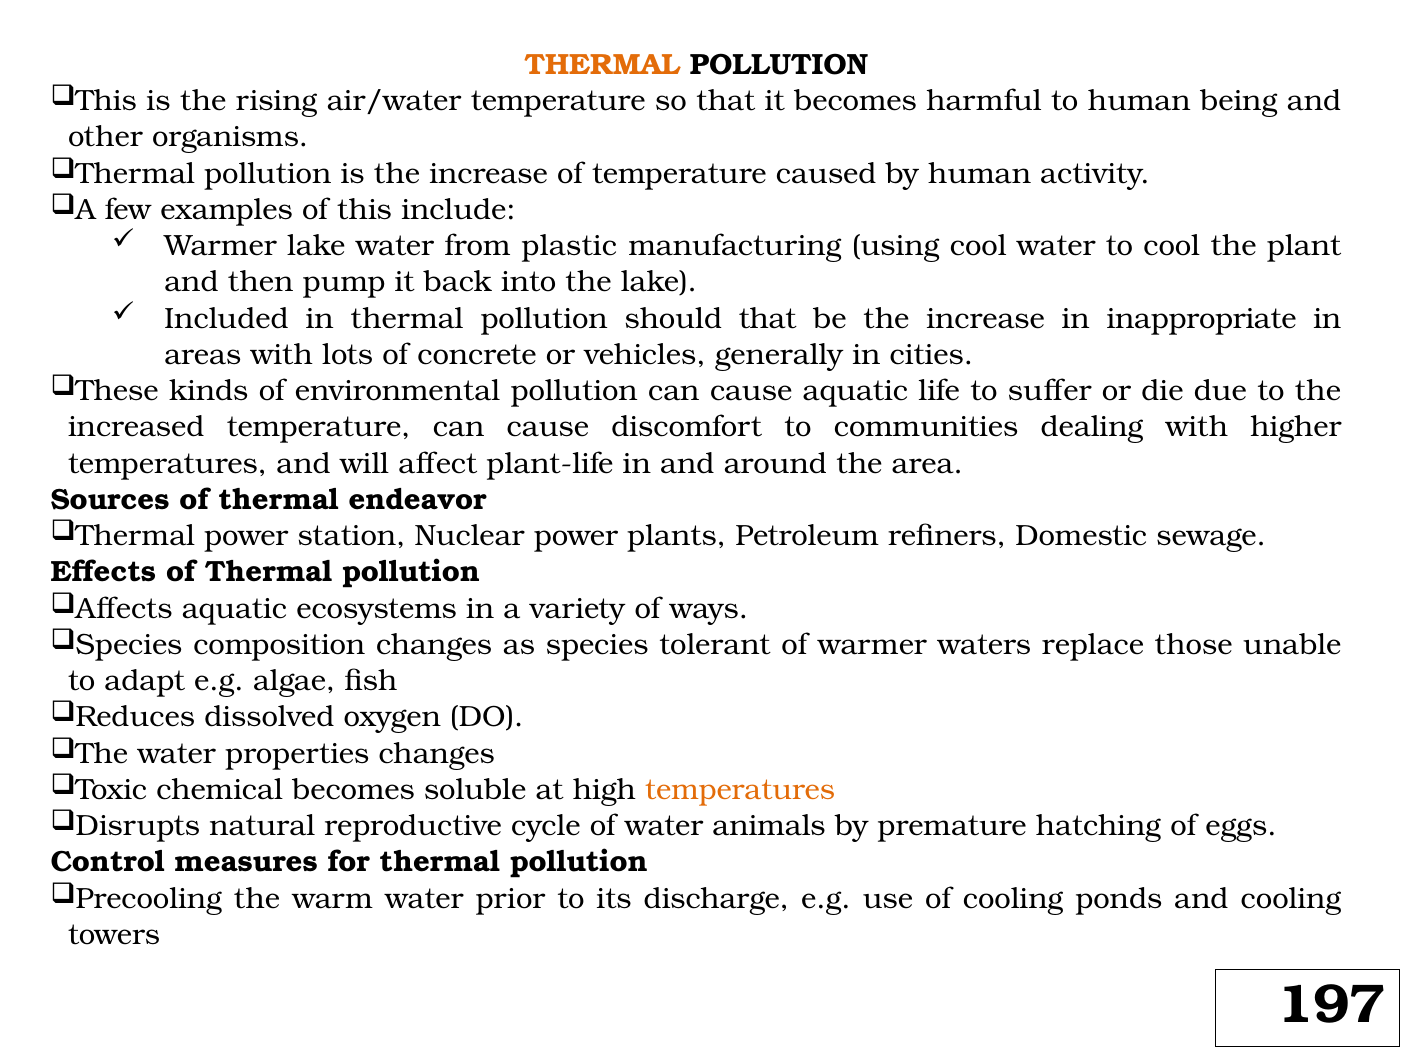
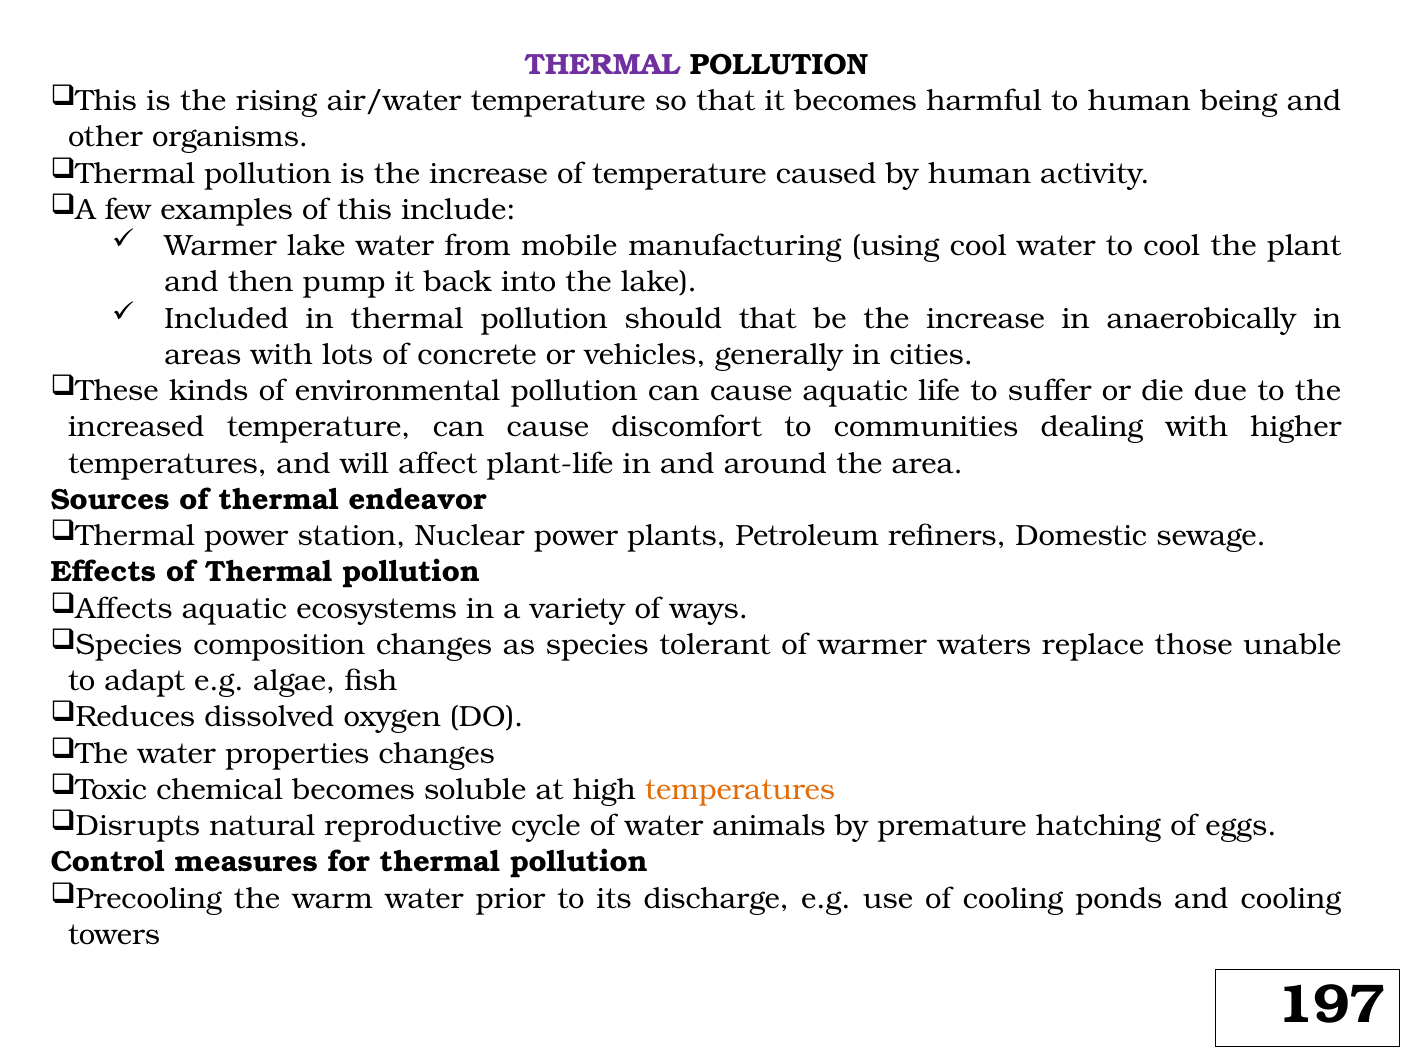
THERMAL colour: orange -> purple (602, 65)
plastic: plastic -> mobile (569, 246)
inappropriate: inappropriate -> anaerobically (1202, 319)
